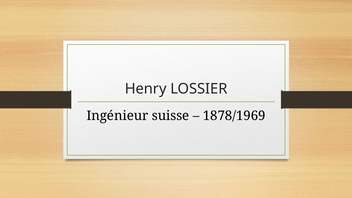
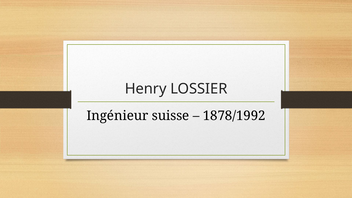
1878/1969: 1878/1969 -> 1878/1992 (234, 116)
